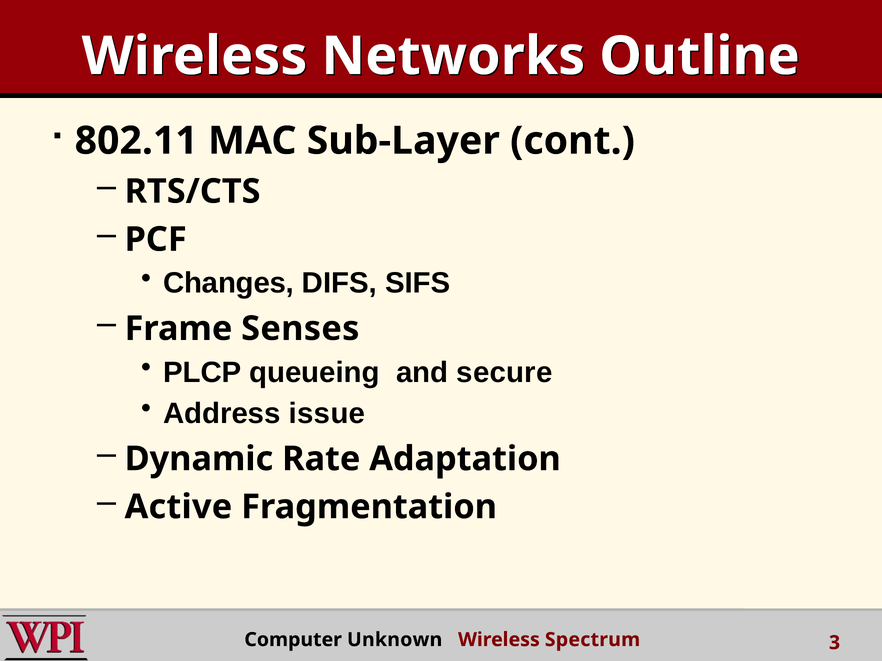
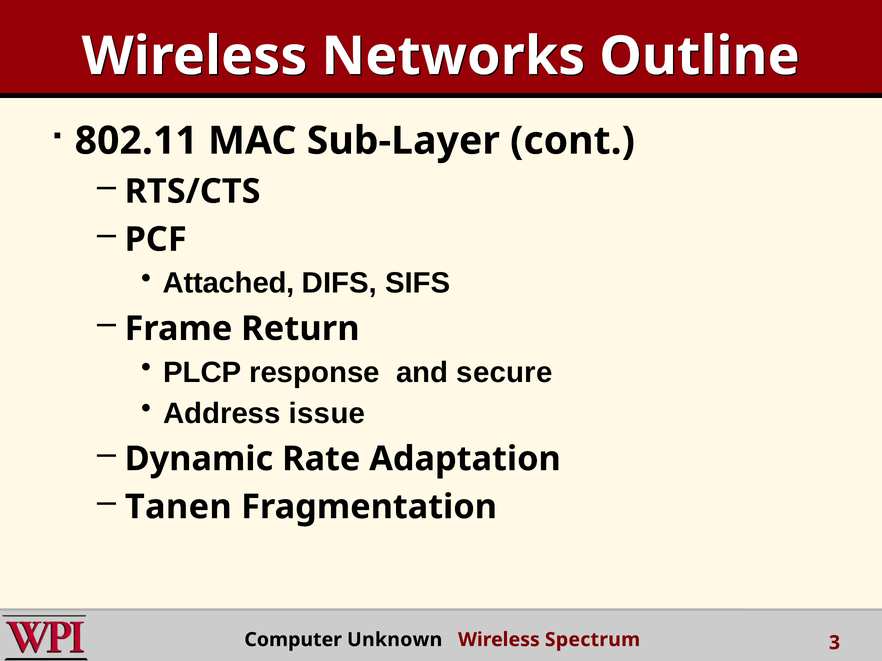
Changes: Changes -> Attached (229, 283)
Senses: Senses -> Return (300, 329)
queueing: queueing -> response (314, 373)
Active: Active -> Tanen (178, 507)
